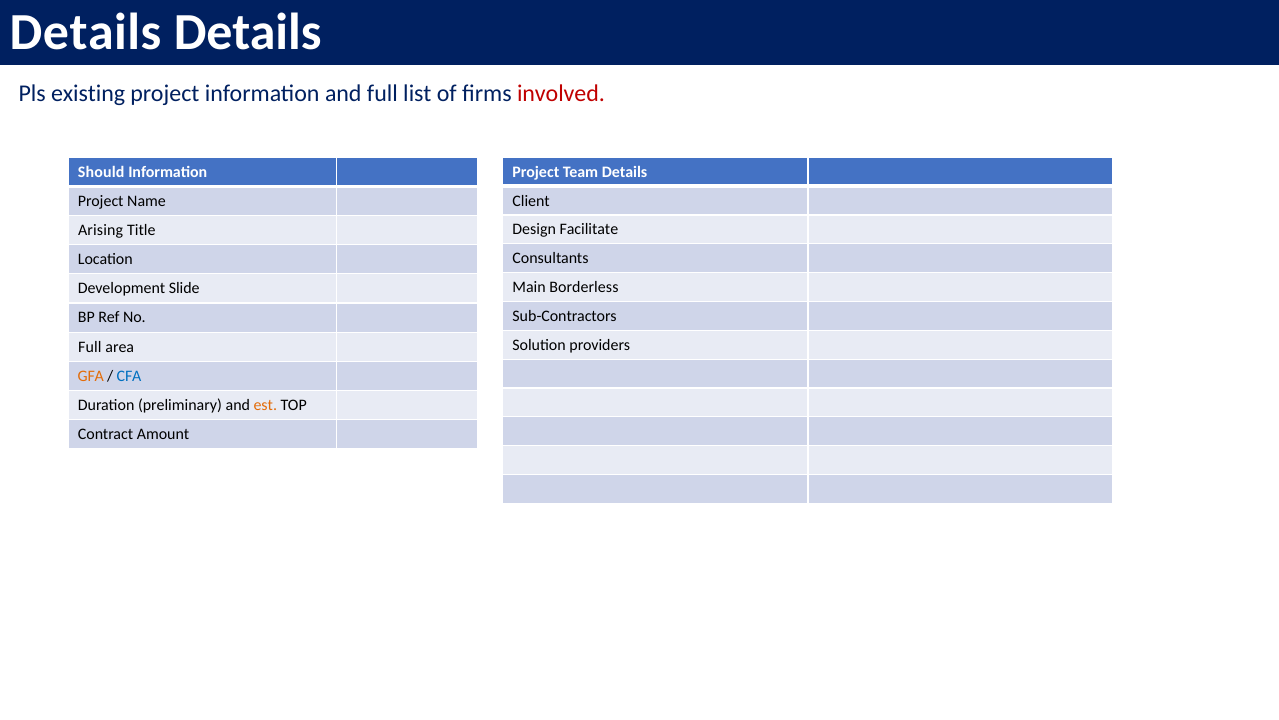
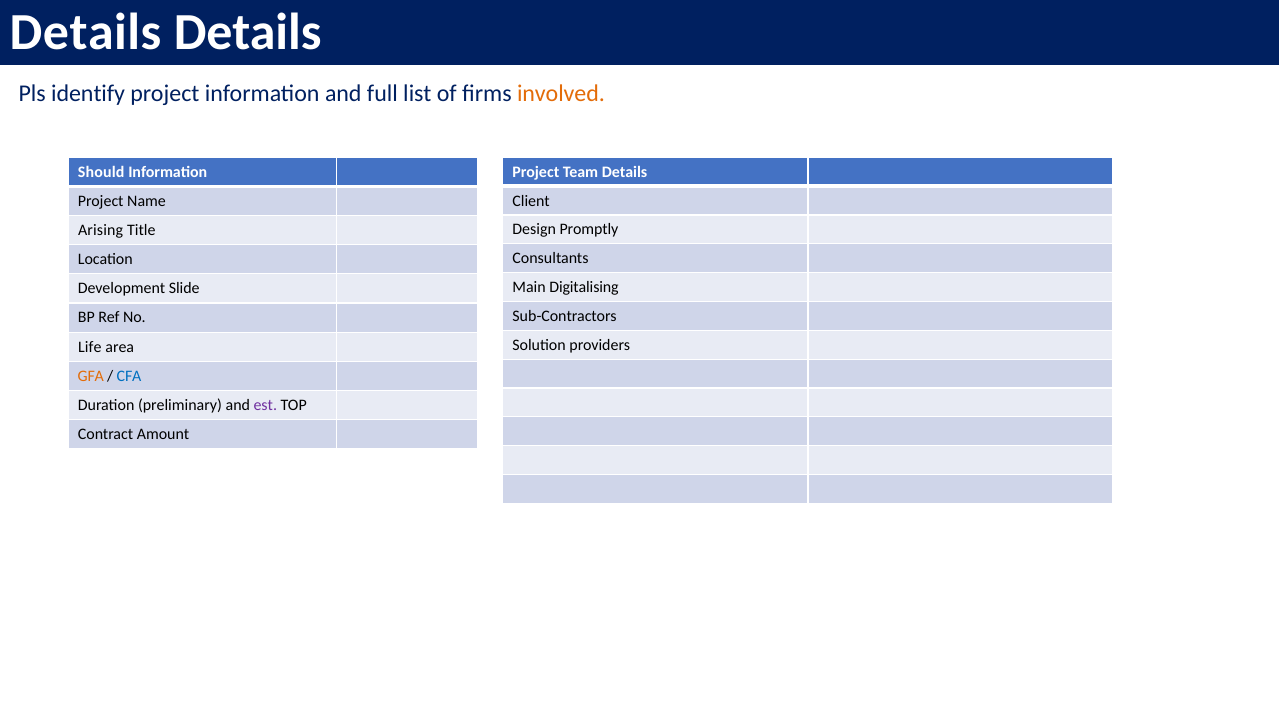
existing: existing -> identify (88, 93)
involved colour: red -> orange (561, 93)
Facilitate: Facilitate -> Promptly (589, 229)
Borderless: Borderless -> Digitalising (584, 287)
Full: Full -> Life (90, 347)
est colour: orange -> purple (265, 405)
